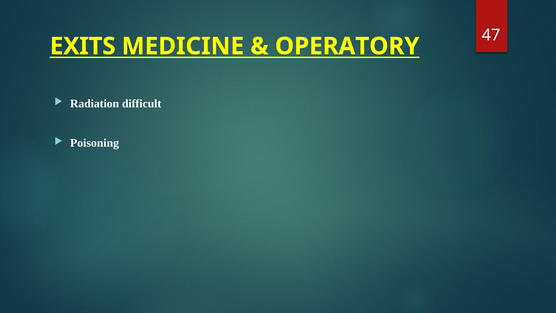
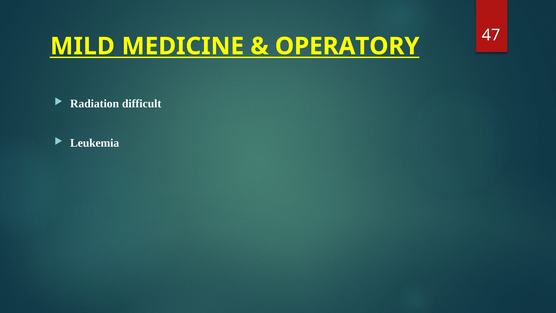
EXITS: EXITS -> MILD (82, 46)
Poisoning: Poisoning -> Leukemia (95, 143)
